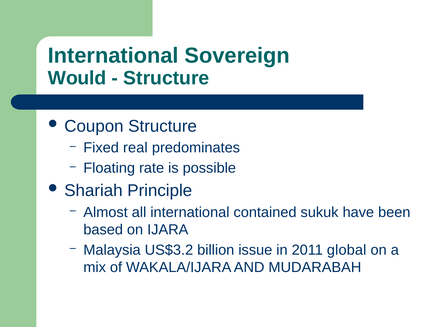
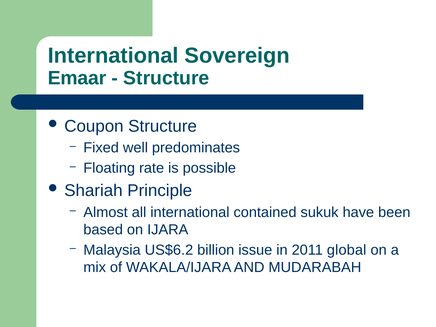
Would: Would -> Emaar (77, 78)
real: real -> well (135, 148)
US$3.2: US$3.2 -> US$6.2 (169, 250)
